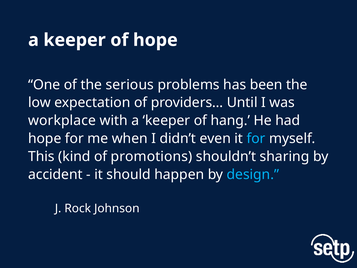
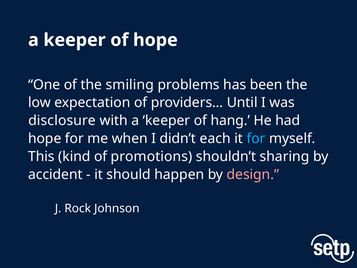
serious: serious -> smiling (130, 85)
workplace: workplace -> disclosure (62, 120)
even: even -> each (215, 138)
design colour: light blue -> pink (253, 174)
